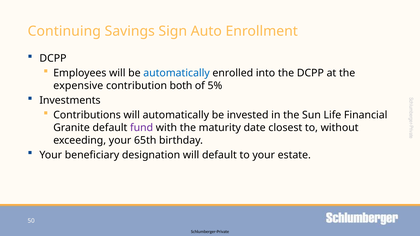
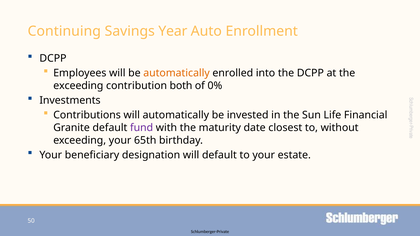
Sign: Sign -> Year (173, 31)
automatically colour: blue -> orange (177, 73)
expensive: expensive -> exceeding (78, 86)
5%: 5% -> 0% (215, 86)
